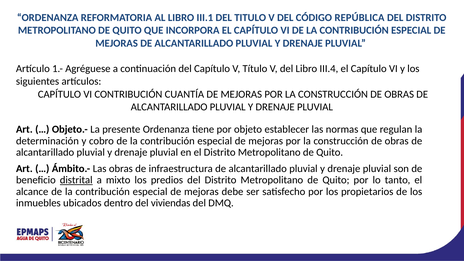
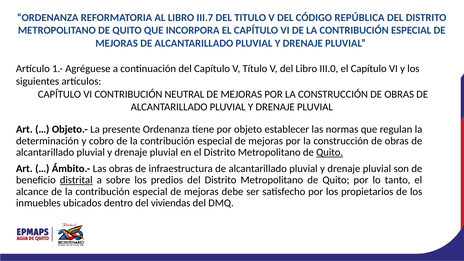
III.1: III.1 -> III.7 (205, 18)
III.4: III.4 -> III.0 (329, 69)
CUANTÍA: CUANTÍA -> NEUTRAL (184, 94)
Quito underline: none -> present (330, 152)
mixto: mixto -> sobre (118, 180)
